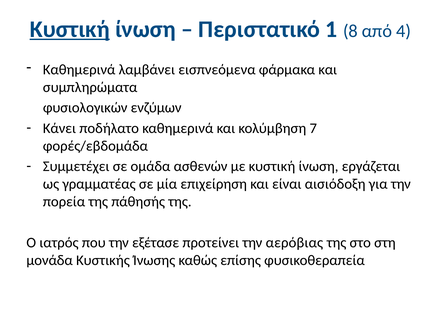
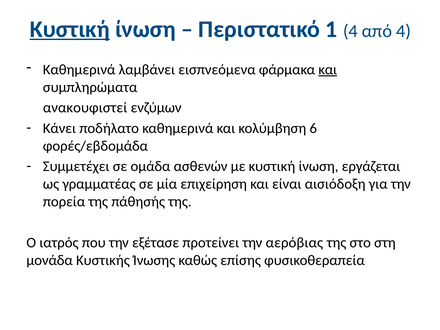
1 8: 8 -> 4 (350, 31)
και underline: none -> present (328, 70)
φυσιολογικών: φυσιολογικών -> ανακουφιστεί (85, 108)
7: 7 -> 6 (313, 128)
